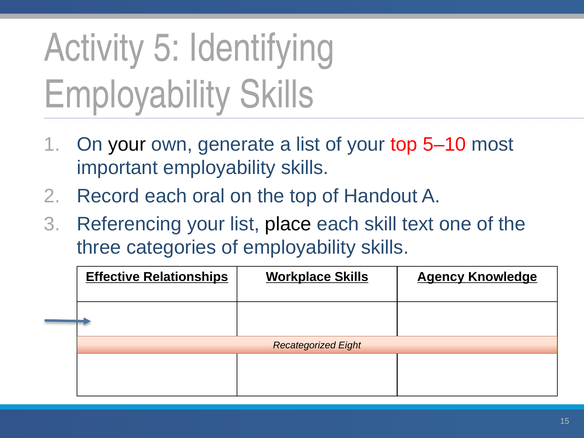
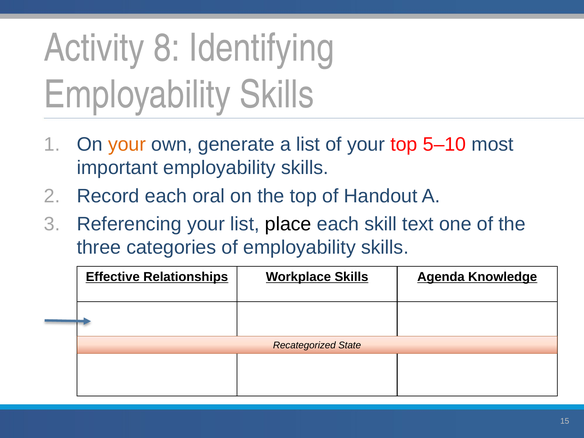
5: 5 -> 8 (167, 48)
your colour: black -> orange (127, 144)
Agency: Agency -> Agenda (441, 277)
Eight: Eight -> State (350, 345)
